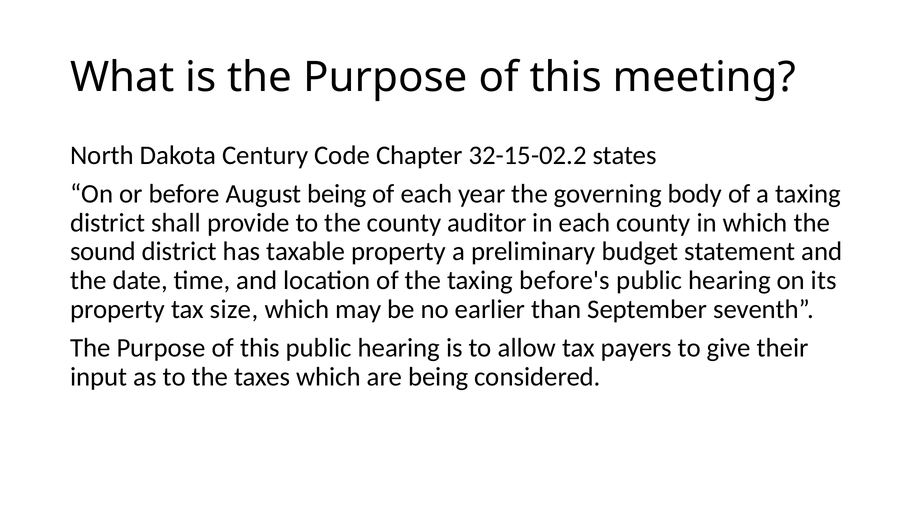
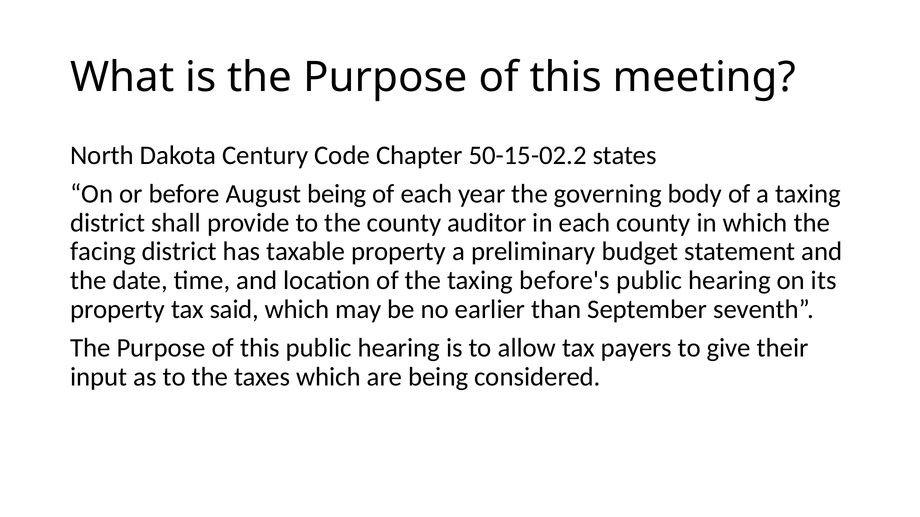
32-15-02.2: 32-15-02.2 -> 50-15-02.2 (528, 155)
sound: sound -> facing (103, 252)
size: size -> said (234, 310)
